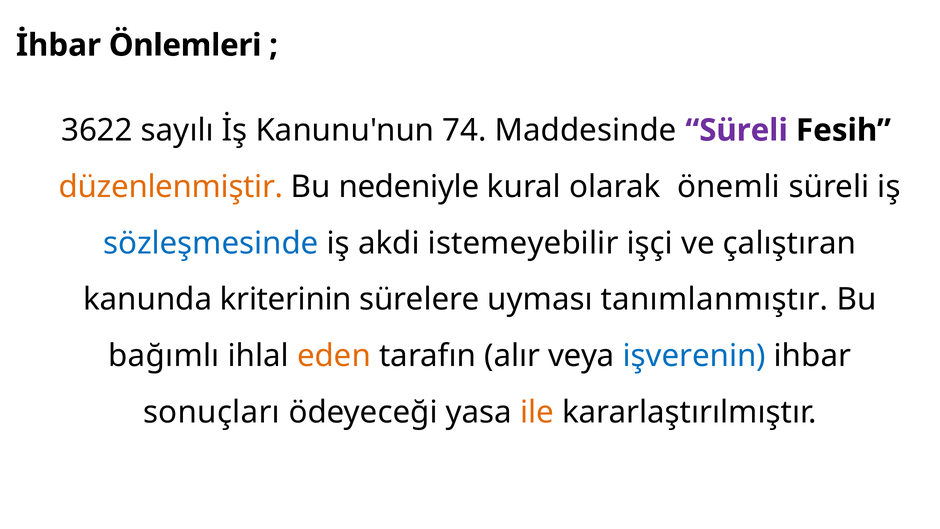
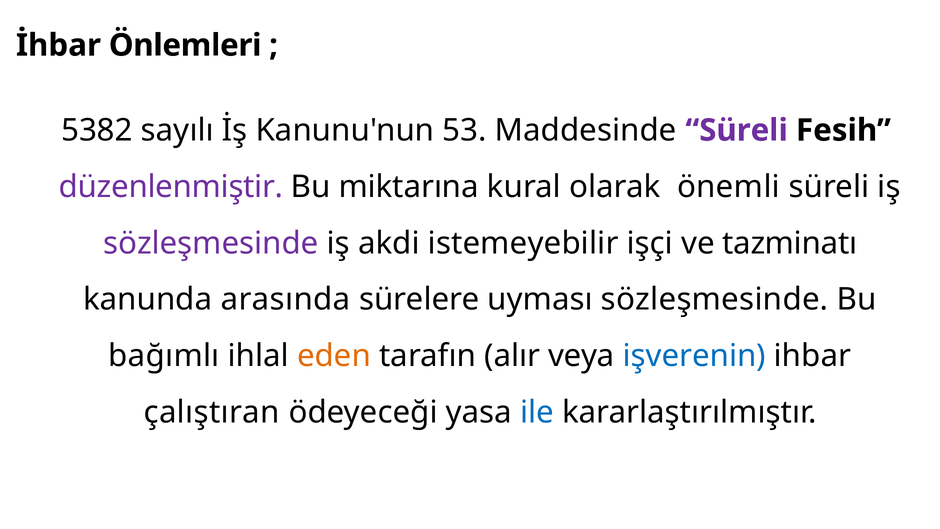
3622: 3622 -> 5382 (97, 130)
74: 74 -> 53 (465, 130)
düzenlenmiştir colour: orange -> purple (171, 187)
nedeniyle: nedeniyle -> miktarına (409, 187)
sözleşmesinde colour: blue -> purple (211, 243)
çalıştıran: çalıştıran -> tazminatı (790, 243)
kriterinin: kriterinin -> arasında (286, 299)
uyması tanımlanmıştır: tanımlanmıştır -> sözleşmesinde (715, 299)
sonuçları: sonuçları -> çalıştıran (212, 412)
ile colour: orange -> blue (537, 412)
